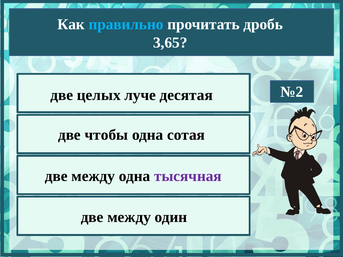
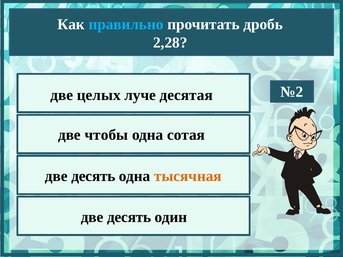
3,65: 3,65 -> 2,28 (170, 43)
между: между -> десять (93, 176)
тысячная colour: purple -> orange (188, 176)
между: между -> десять (129, 217)
